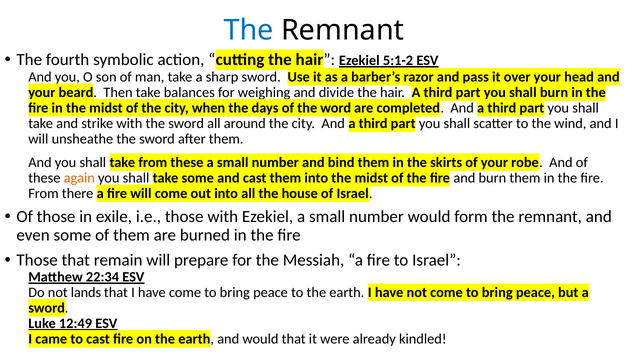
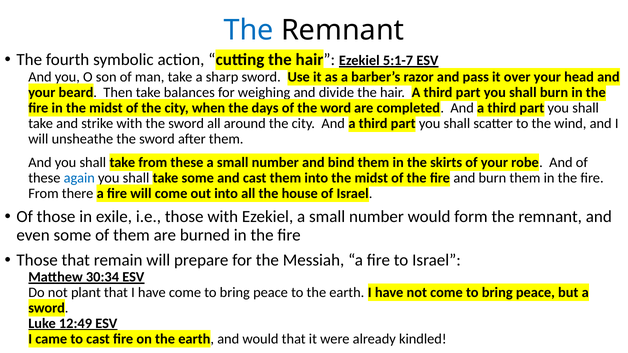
5:1-2: 5:1-2 -> 5:1-7 (398, 61)
again colour: orange -> blue (79, 178)
22:34: 22:34 -> 30:34 (102, 277)
lands: lands -> plant (86, 293)
